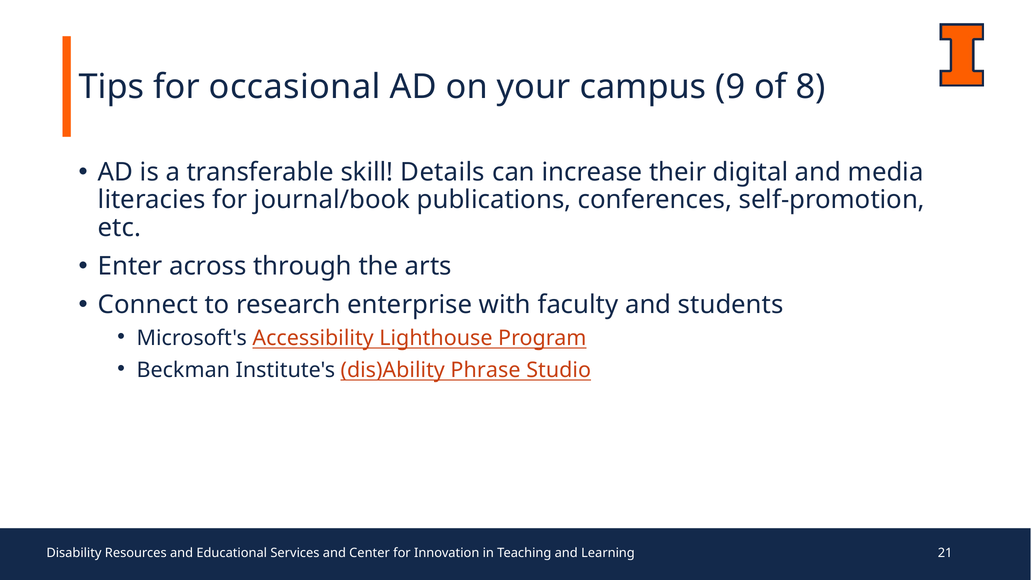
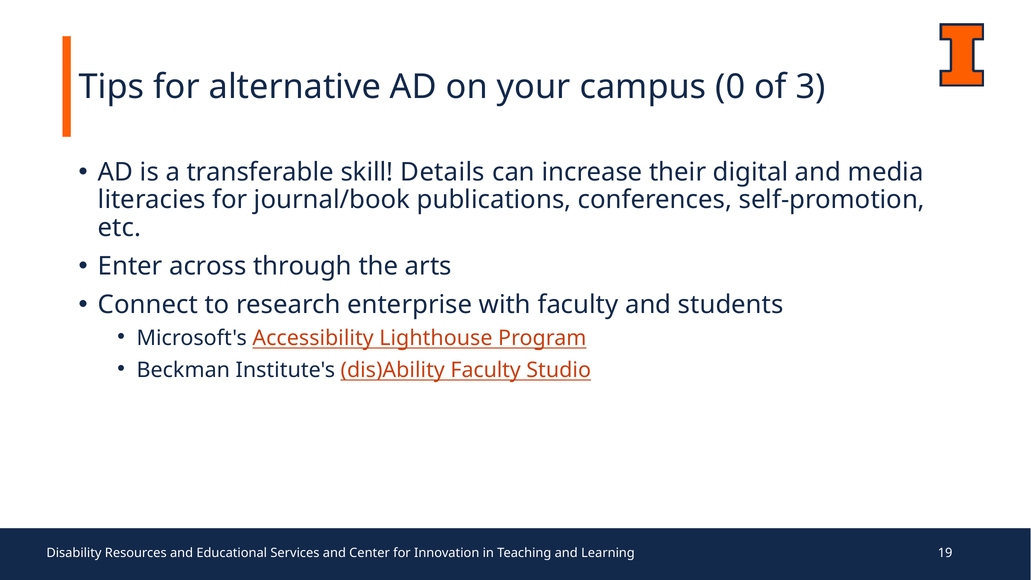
occasional: occasional -> alternative (295, 87)
9: 9 -> 0 (730, 87)
8: 8 -> 3 (811, 87)
dis)Ability Phrase: Phrase -> Faculty (486, 370)
21: 21 -> 19 (945, 553)
